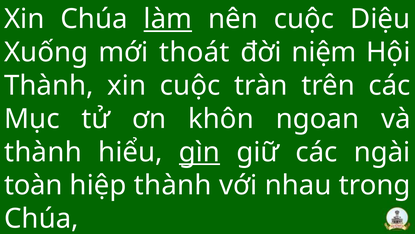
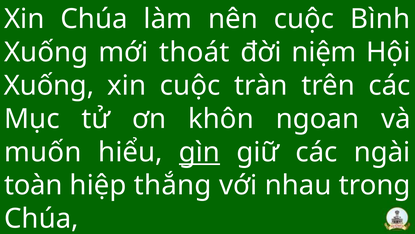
làm underline: present -> none (168, 19)
Diệu: Diệu -> Bình (380, 19)
Thành: Thành -> Xuống (49, 85)
thành: thành -> muốn (43, 152)
hiệp thành: thành -> thắng (173, 185)
